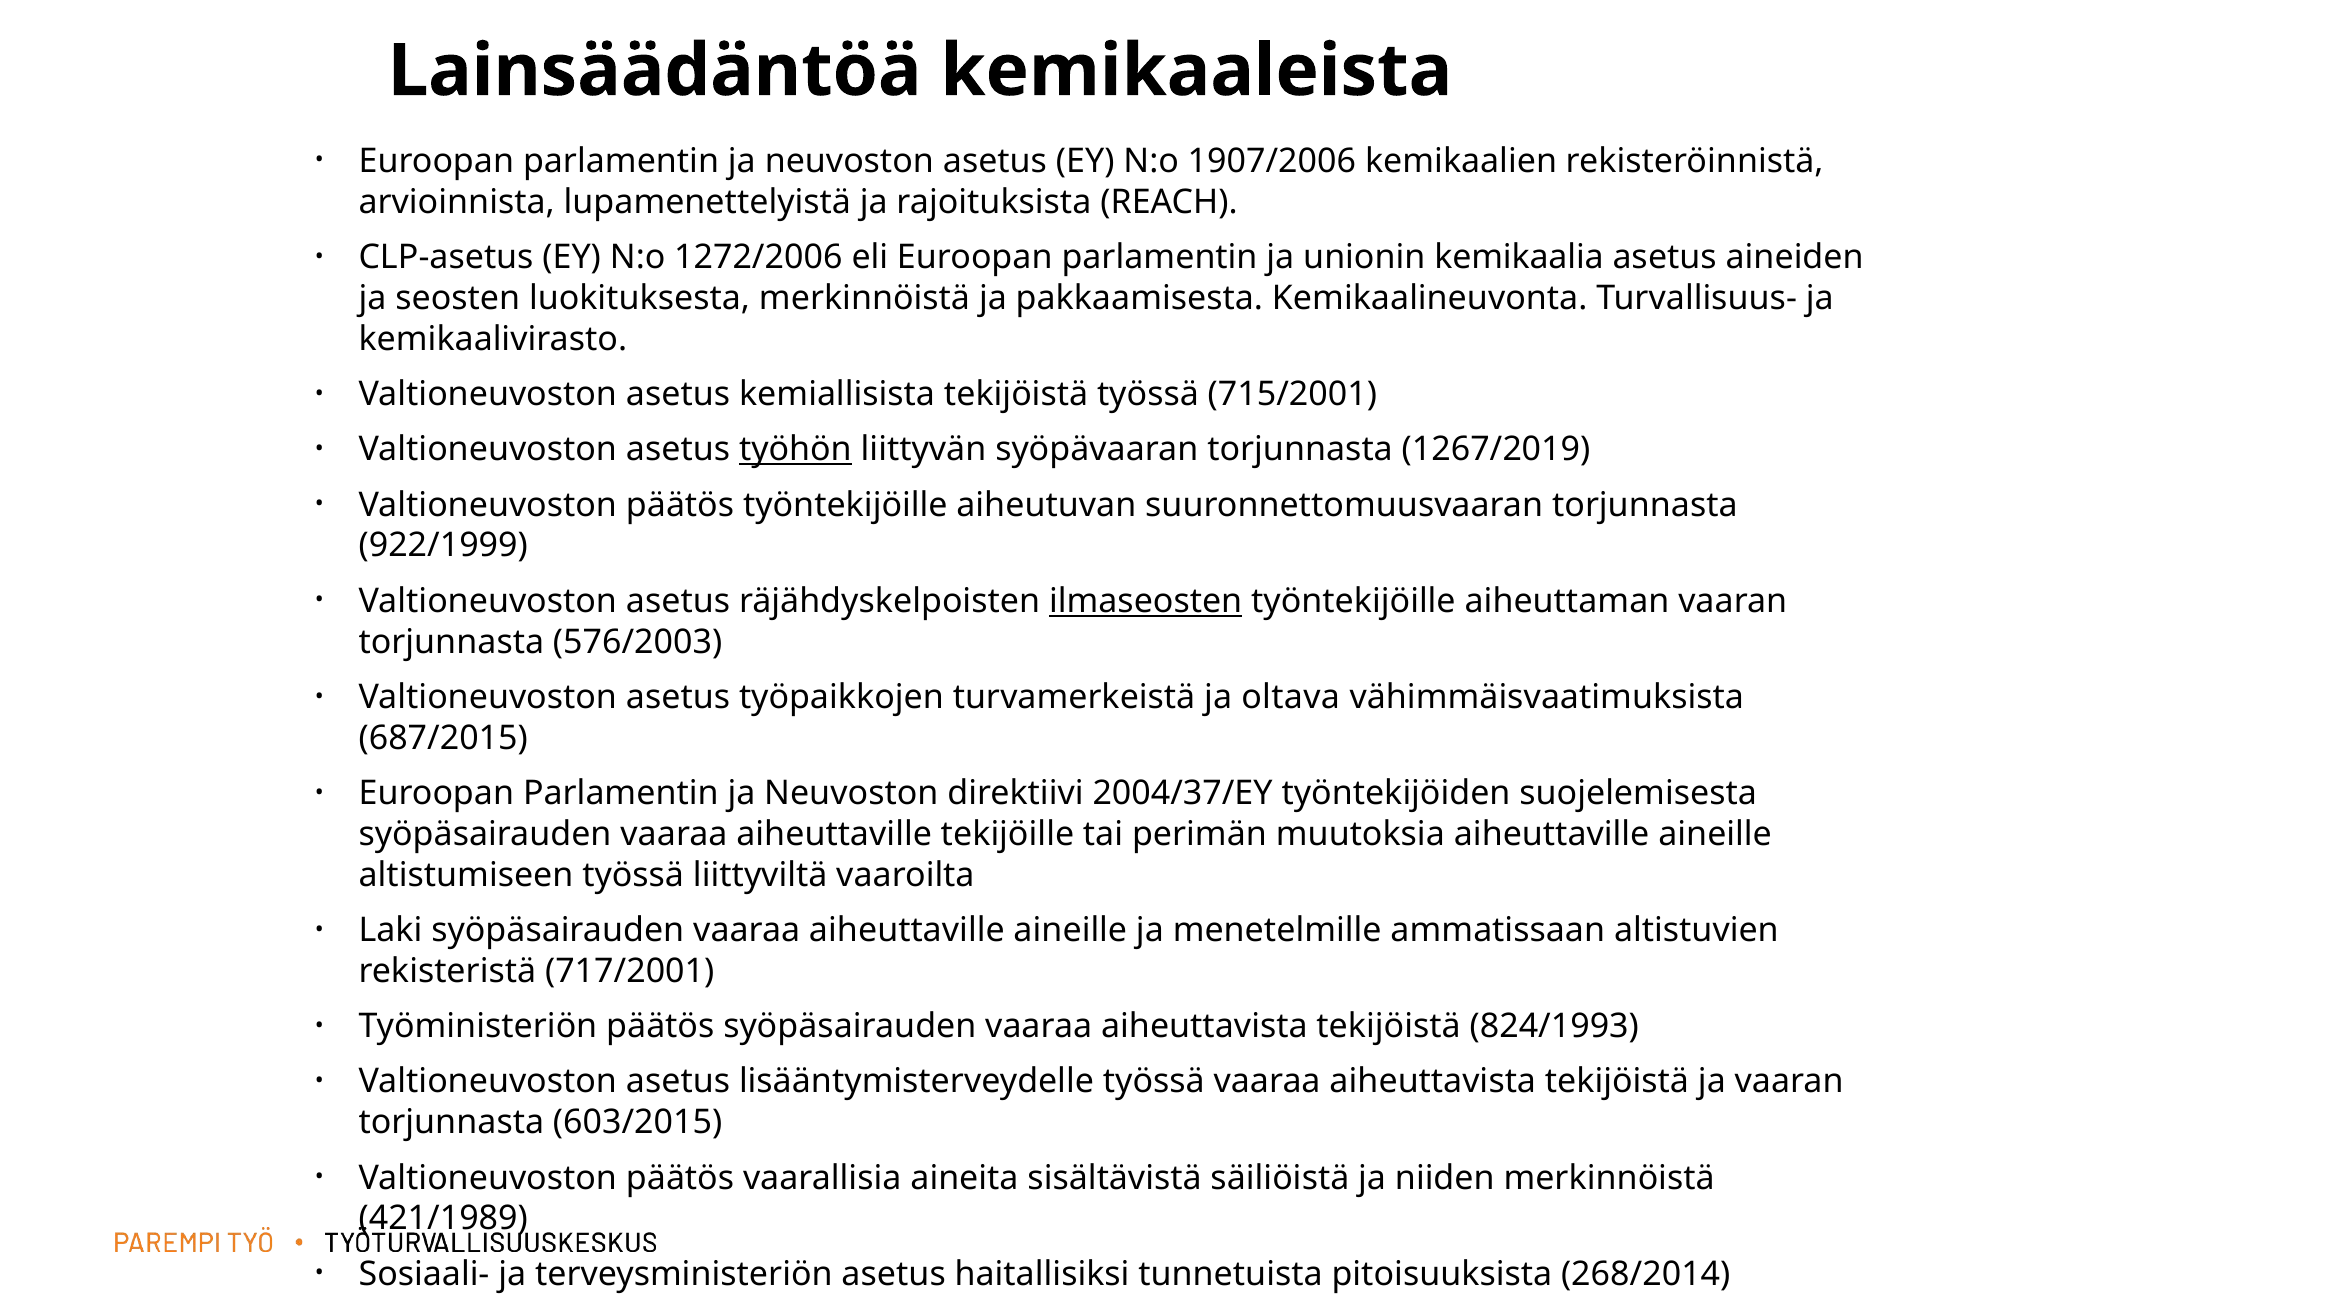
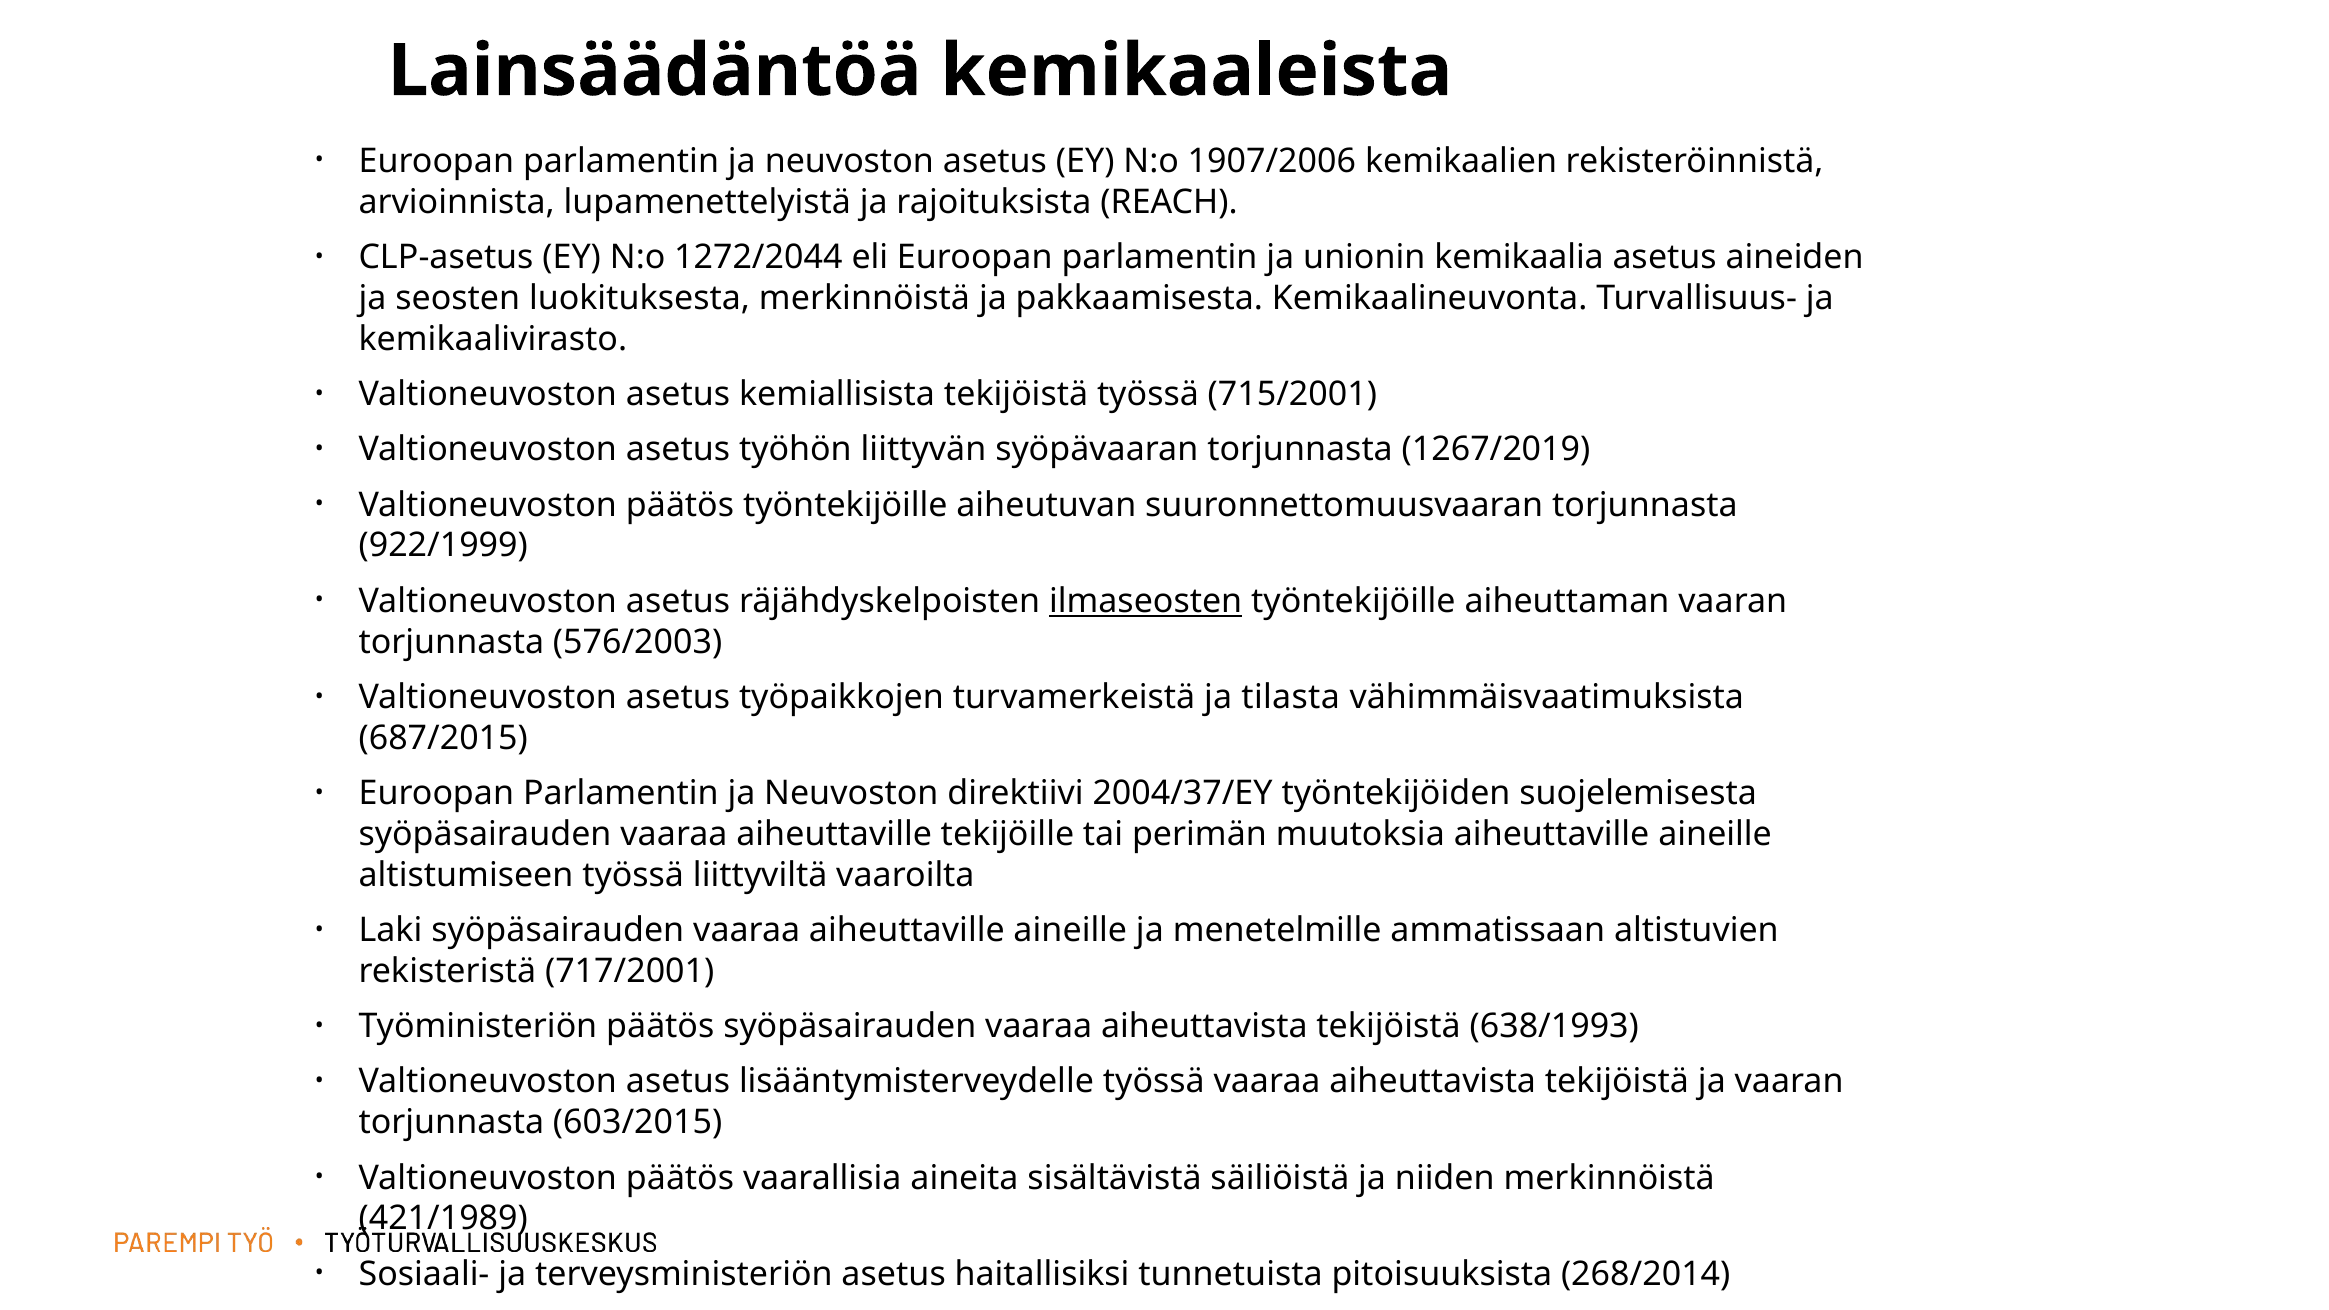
1272/2006: 1272/2006 -> 1272/2044 (758, 257)
työhön underline: present -> none (795, 450)
oltava: oltava -> tilasta (1291, 697)
824/1993: 824/1993 -> 638/1993 (1554, 1026)
